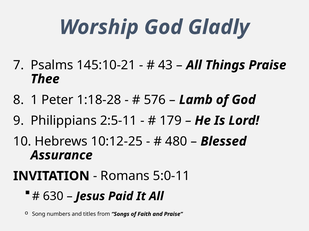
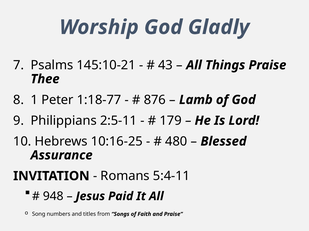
1:18-28: 1:18-28 -> 1:18-77 (99, 100)
576: 576 -> 876 (155, 100)
10:12-25: 10:12-25 -> 10:16-25 (117, 142)
5:0-11: 5:0-11 -> 5:4-11 (172, 177)
630: 630 -> 948 (53, 197)
